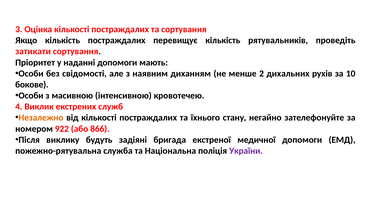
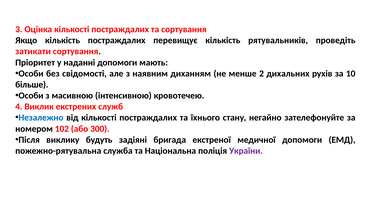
бокове: бокове -> більше (32, 85)
Незалежно colour: orange -> blue (41, 118)
922: 922 -> 102 (62, 129)
866: 866 -> 300 (100, 129)
